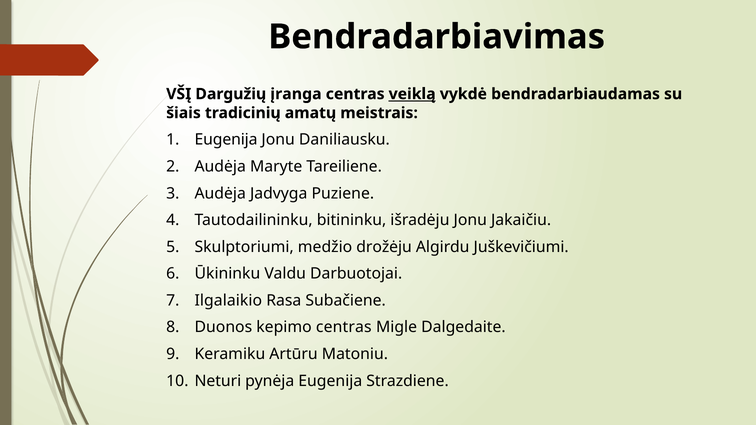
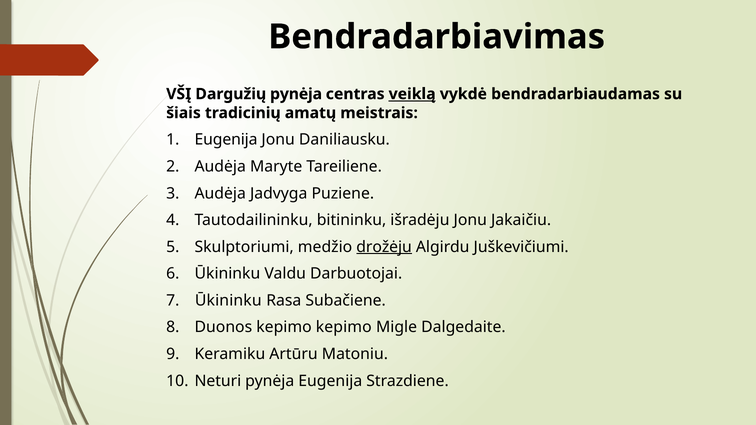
Dargužių įranga: įranga -> pynėja (296, 94)
drožėju underline: none -> present (384, 247)
7 Ilgalaikio: Ilgalaikio -> Ūkininku (228, 301)
kepimo centras: centras -> kepimo (344, 327)
